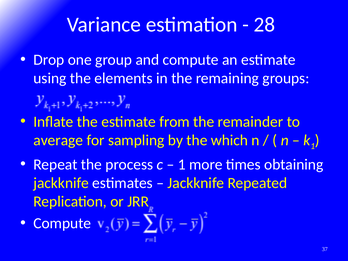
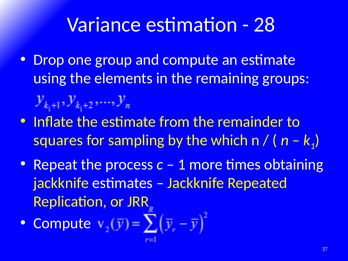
average: average -> squares (58, 140)
